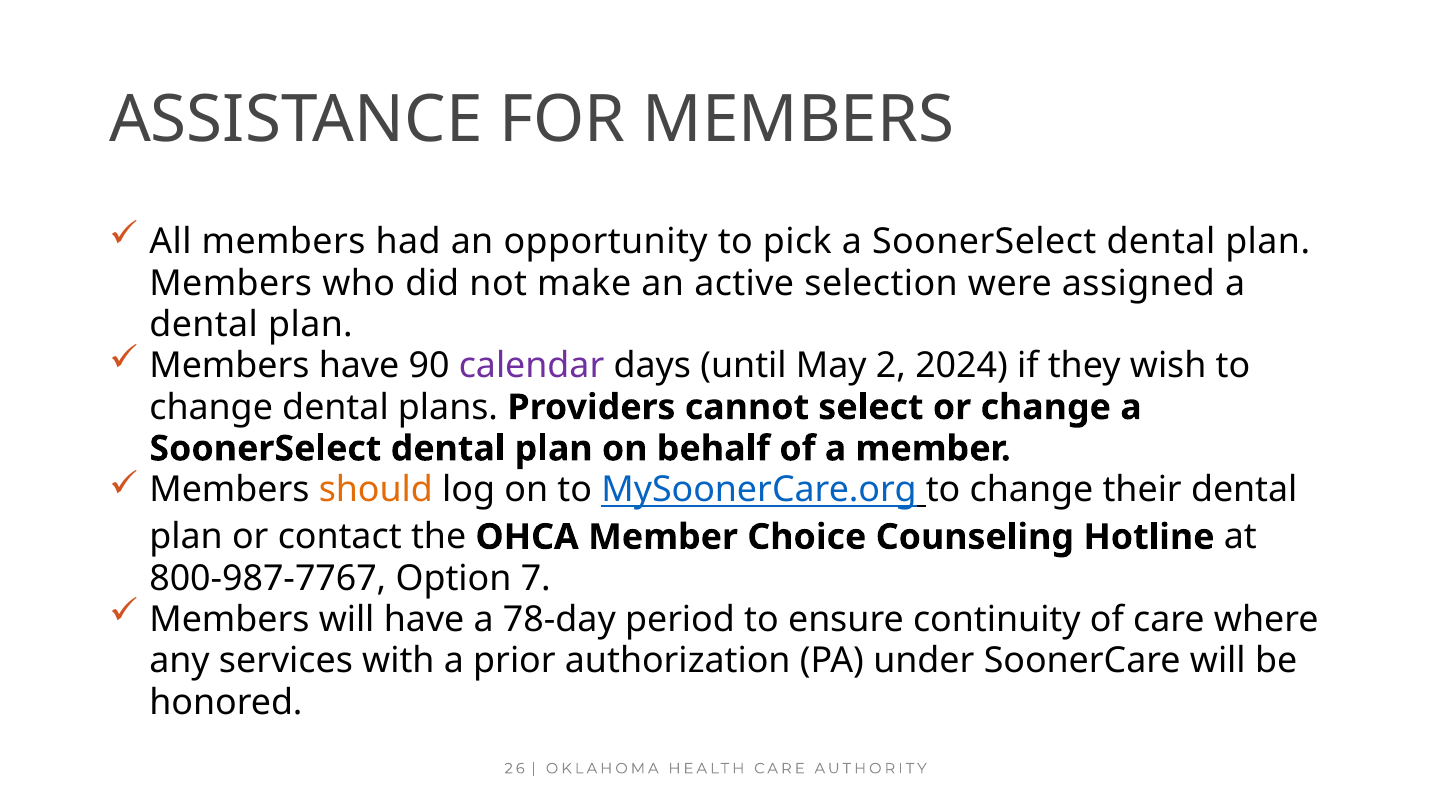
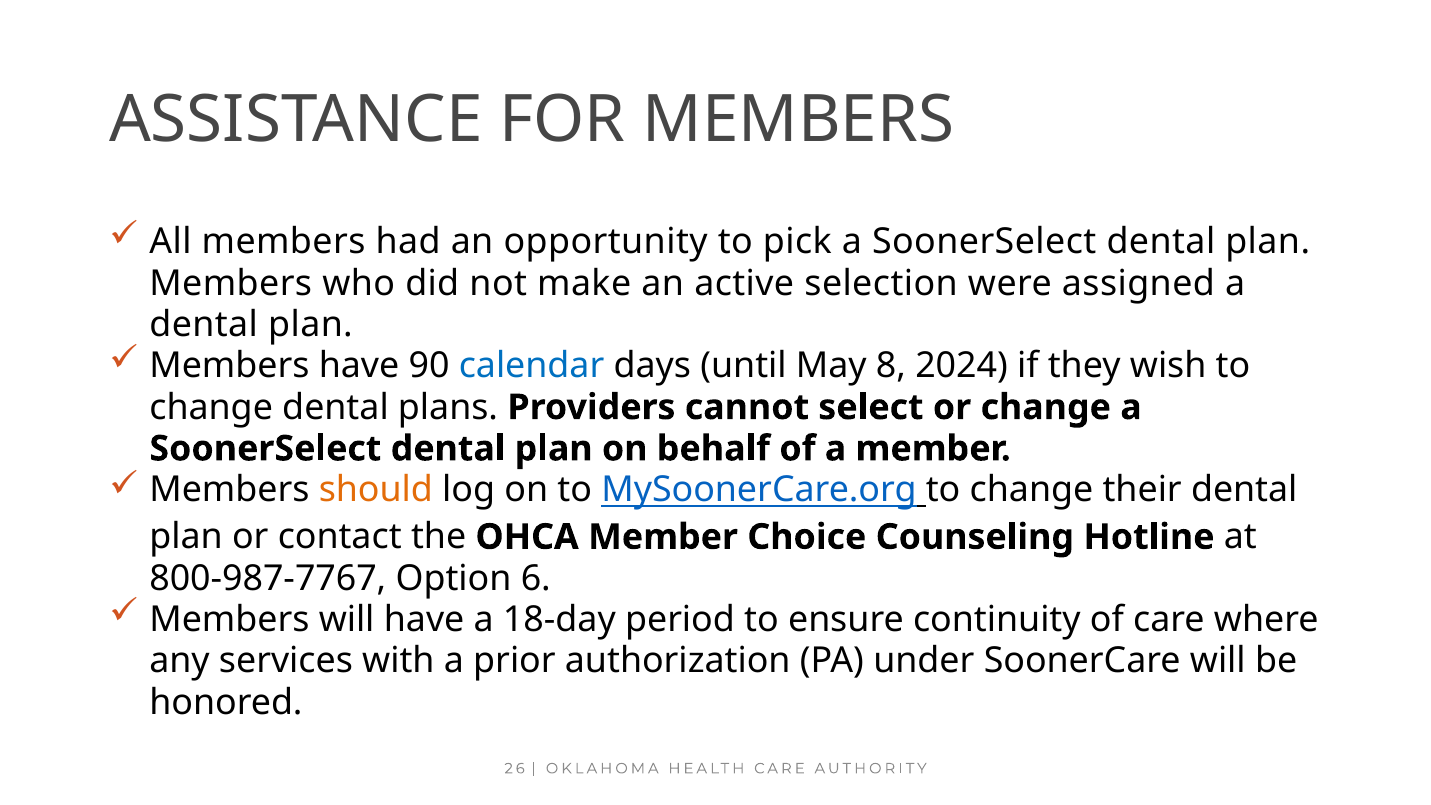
calendar colour: purple -> blue (532, 366)
2: 2 -> 8 (891, 366)
7: 7 -> 6 (536, 578)
78-day: 78-day -> 18-day (559, 620)
